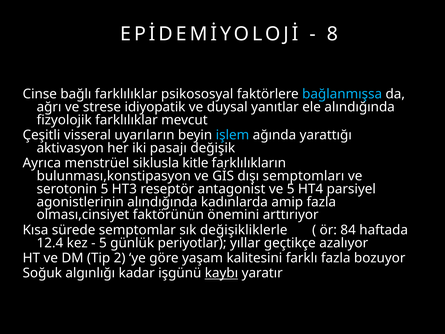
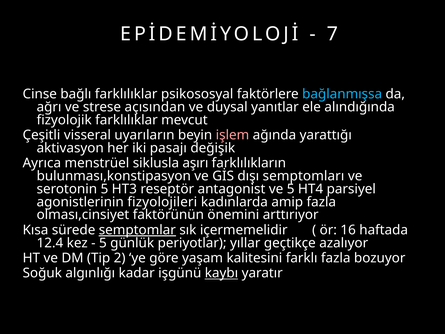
8: 8 -> 7 (332, 34)
idiyopatik: idiyopatik -> açısından (155, 107)
işlem colour: light blue -> pink (232, 135)
kitle: kitle -> aşırı (195, 163)
agonistlerinin alındığında: alındığında -> fizyolojileri (162, 202)
semptomlar underline: none -> present (137, 230)
değişikliklerle: değişikliklerle -> içermemelidir (244, 230)
84: 84 -> 16 (348, 230)
